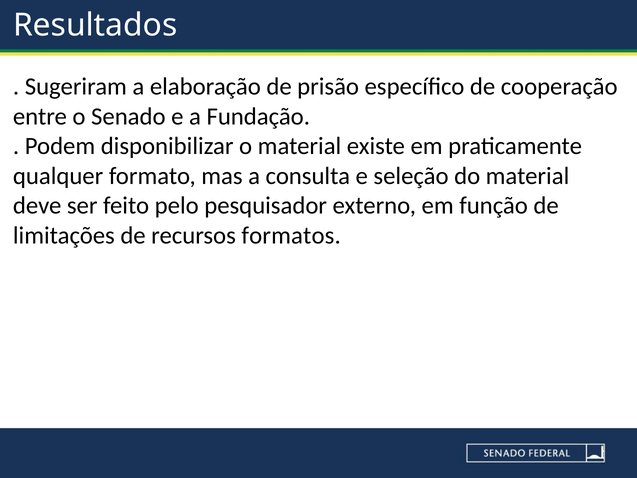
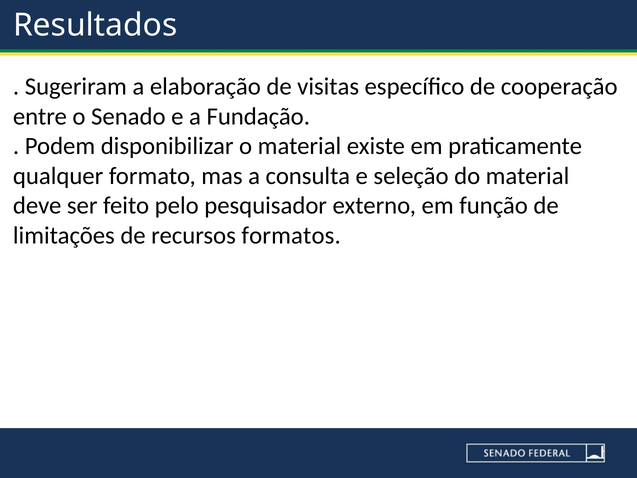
prisão: prisão -> visitas (328, 87)
